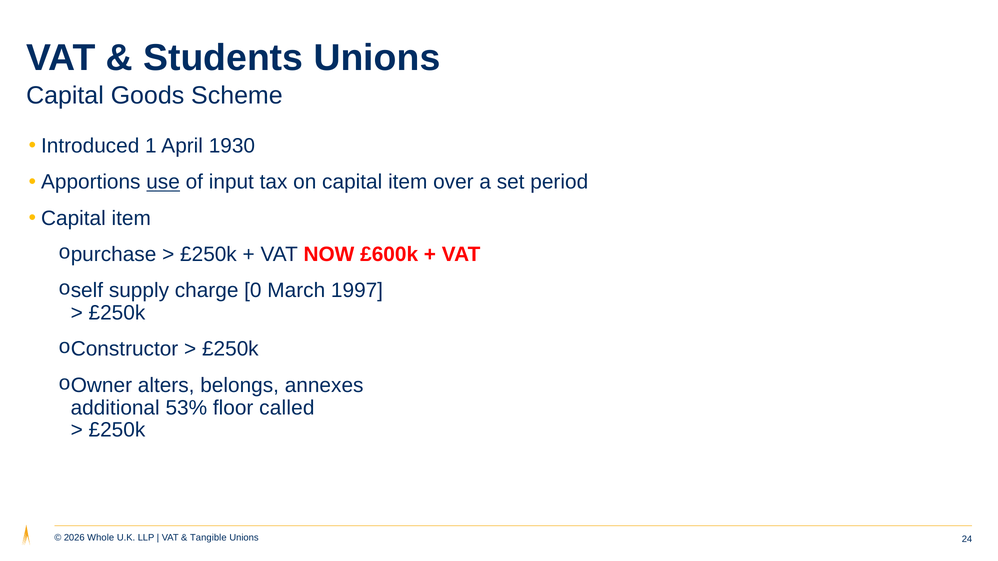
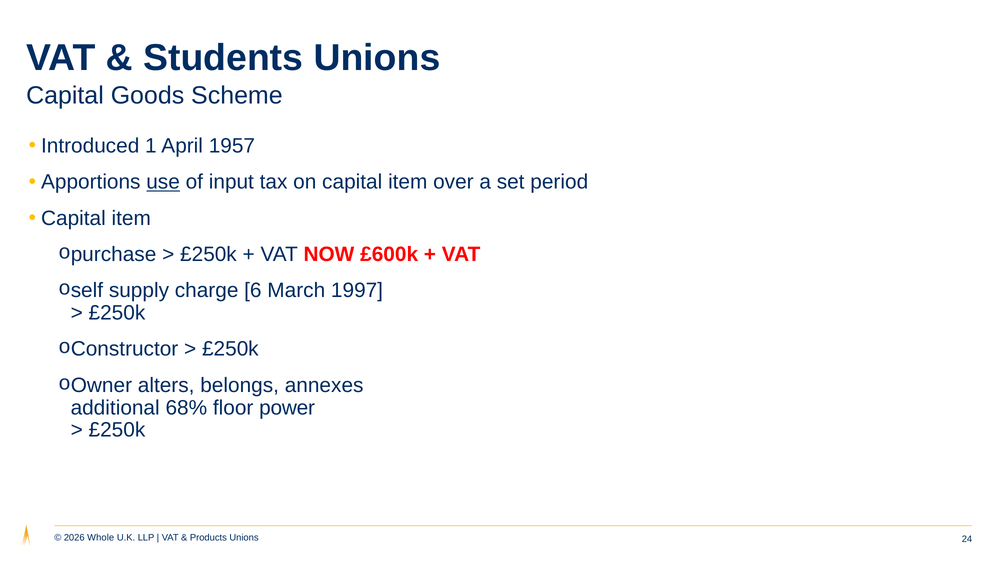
1930: 1930 -> 1957 (232, 146)
0: 0 -> 6 (253, 291)
53%: 53% -> 68% (186, 408)
called: called -> power (287, 408)
Tangible: Tangible -> Products (208, 538)
